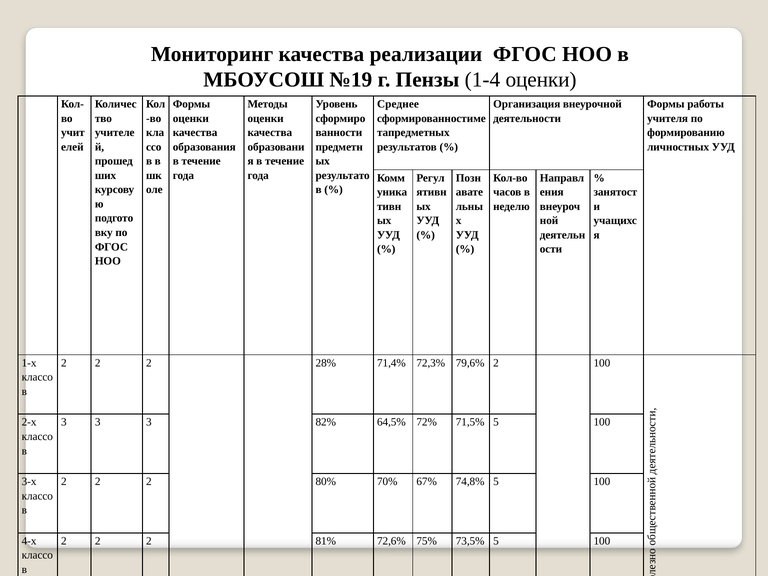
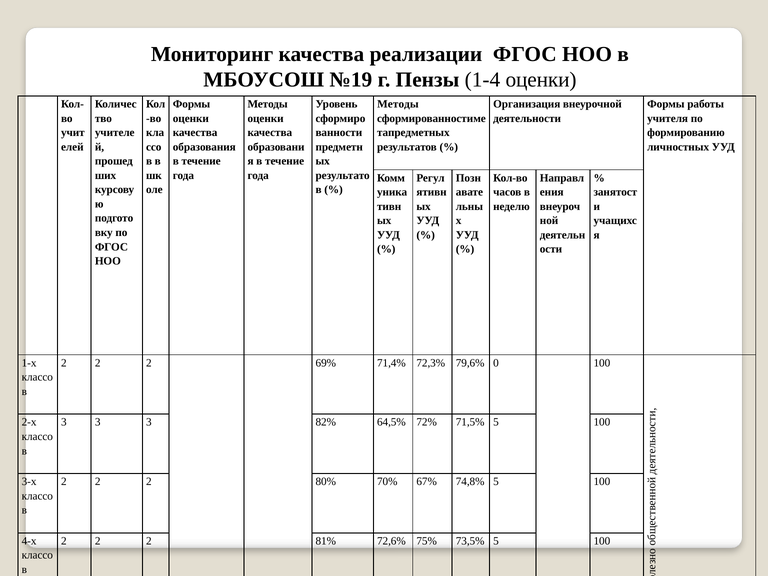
Среднее: Среднее -> Методы (398, 104)
28%: 28% -> 69% (326, 363)
79,6% 2: 2 -> 0 (496, 363)
